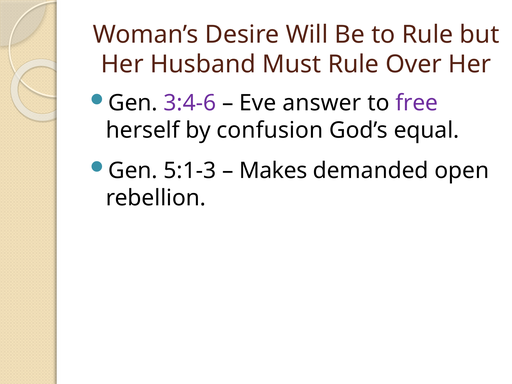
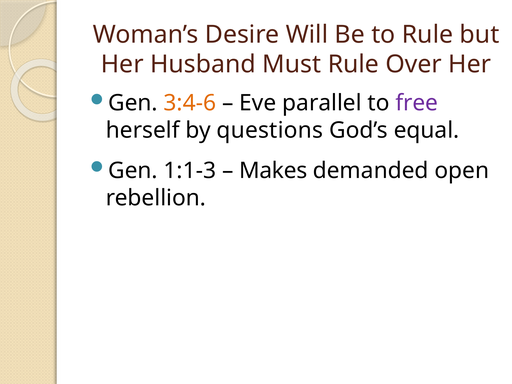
3:4-6 colour: purple -> orange (190, 103)
answer: answer -> parallel (322, 103)
confusion: confusion -> questions (270, 130)
5:1-3: 5:1-3 -> 1:1-3 (190, 171)
